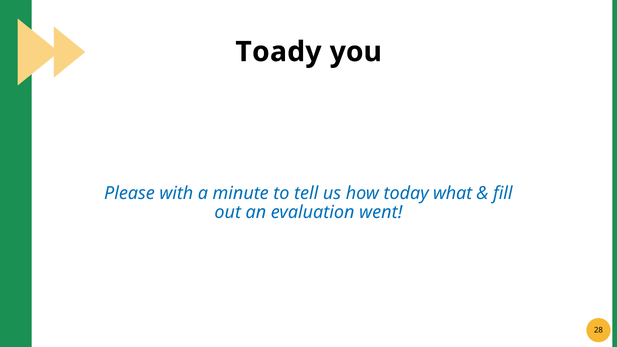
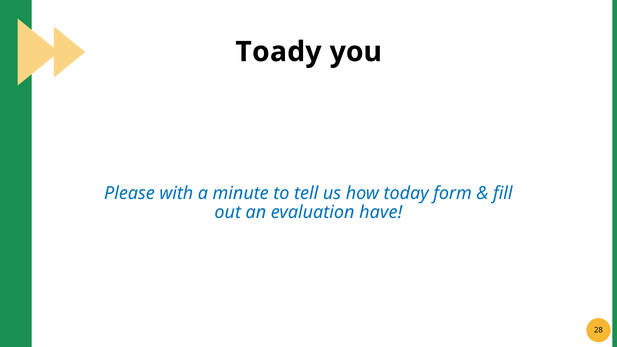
what: what -> form (453, 193)
went: went -> have (381, 213)
